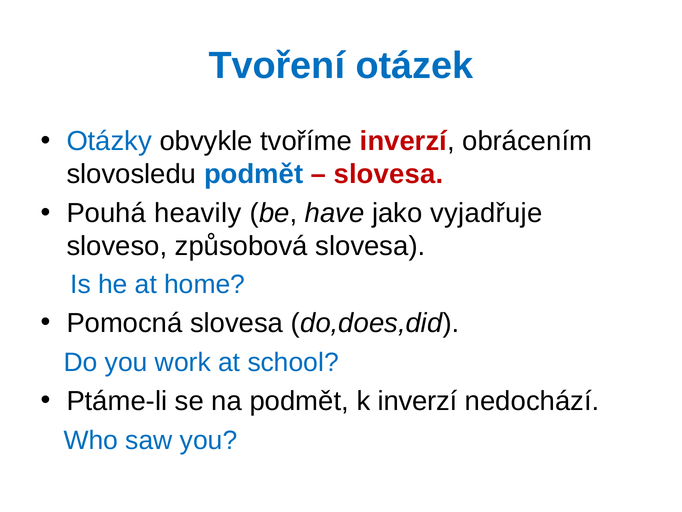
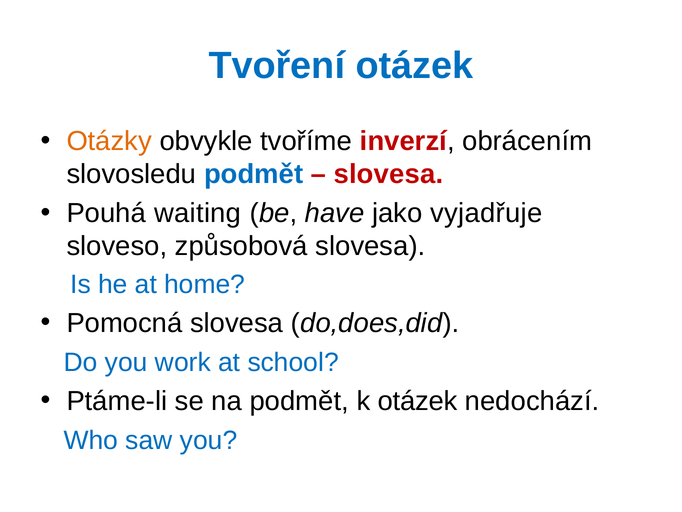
Otázky colour: blue -> orange (109, 141)
heavily: heavily -> waiting (198, 213)
k inverzí: inverzí -> otázek (418, 401)
